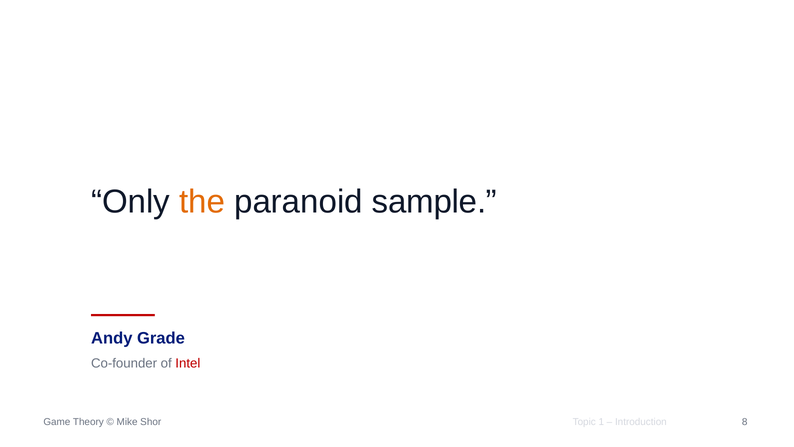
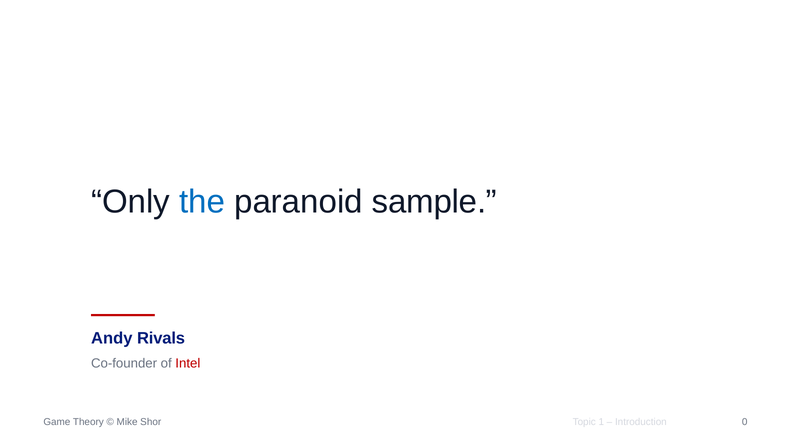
the colour: orange -> blue (202, 202)
Grade: Grade -> Rivals (161, 338)
8: 8 -> 0 (745, 422)
